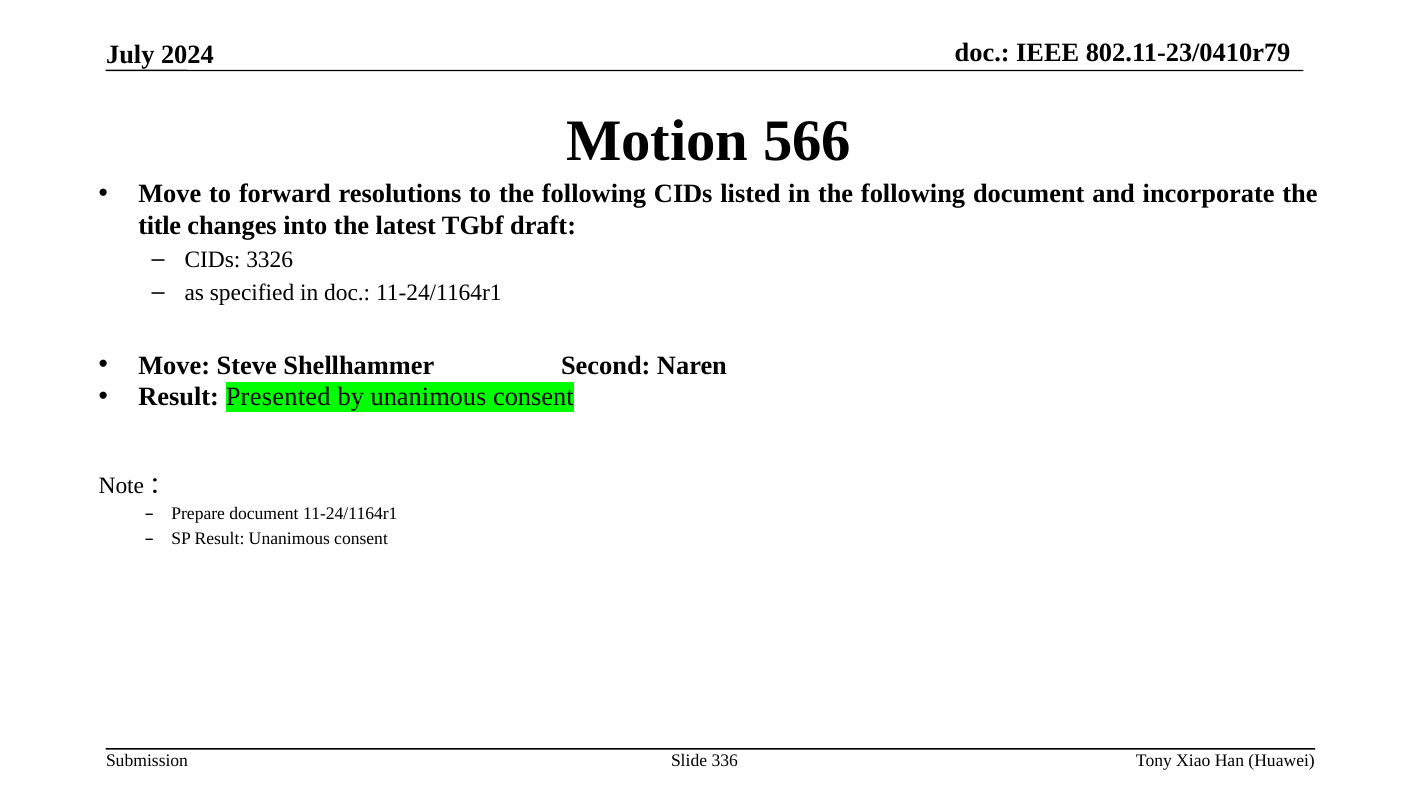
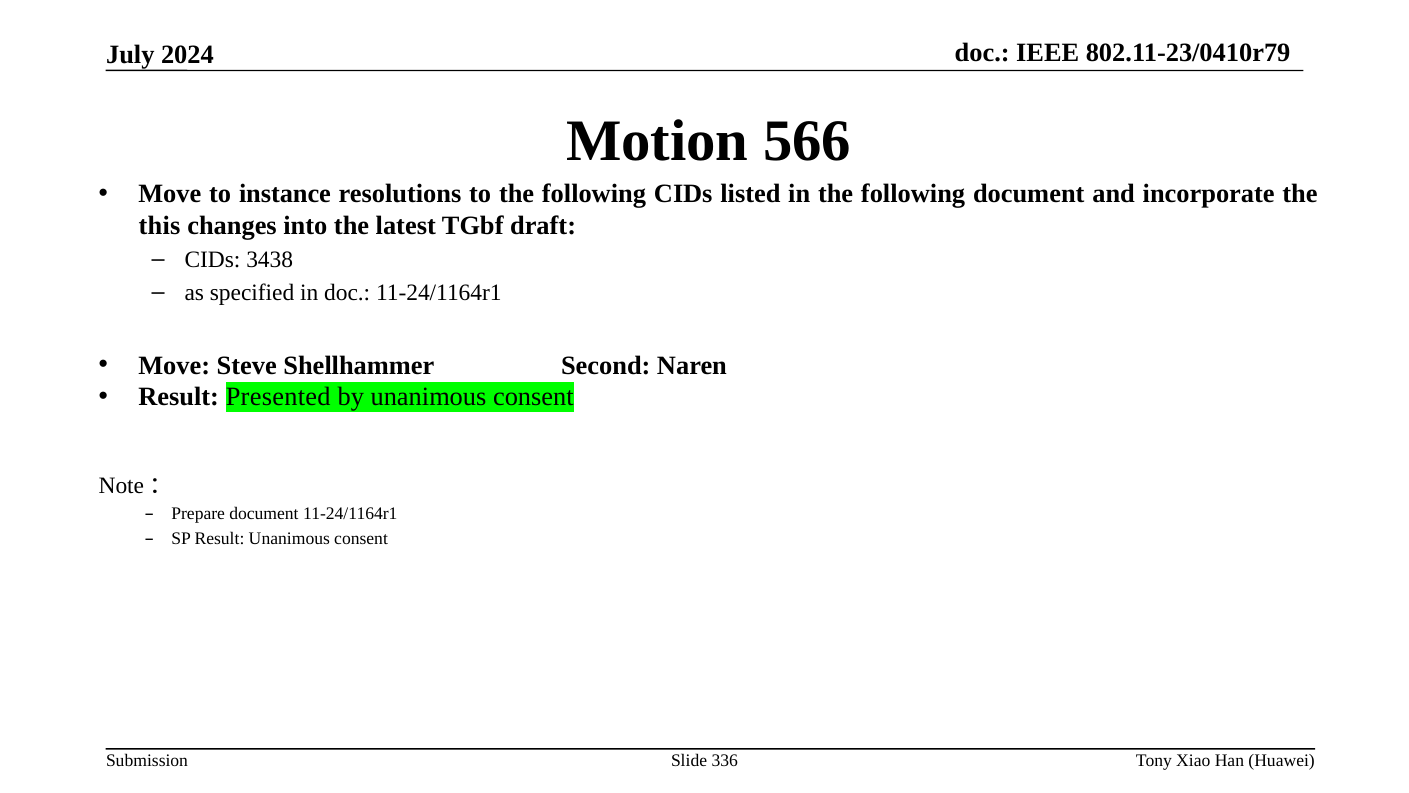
forward: forward -> instance (285, 194)
title: title -> this (159, 226)
3326: 3326 -> 3438 (270, 260)
